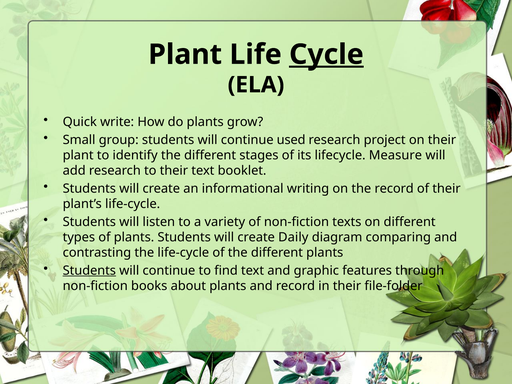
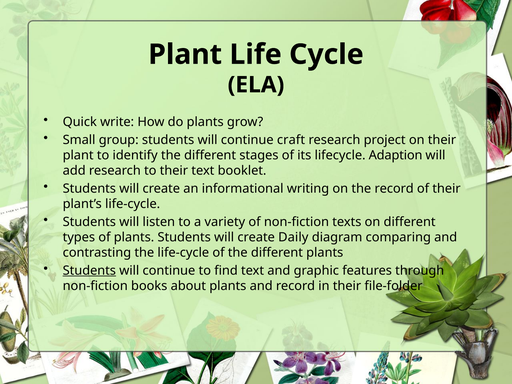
Cycle underline: present -> none (326, 54)
used: used -> craft (291, 140)
Measure: Measure -> Adaption (396, 155)
